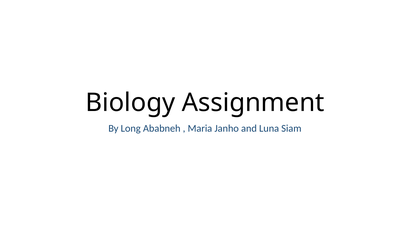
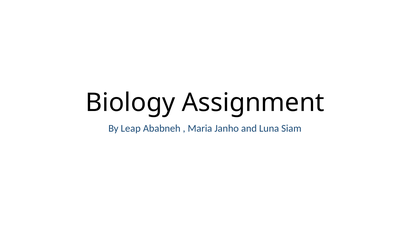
Long: Long -> Leap (131, 128)
